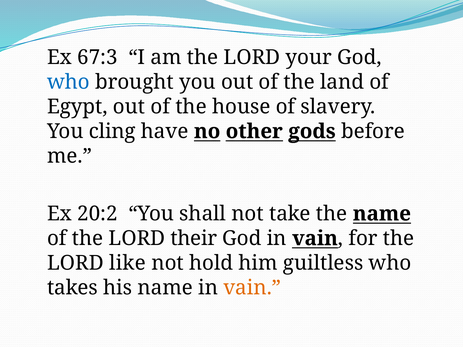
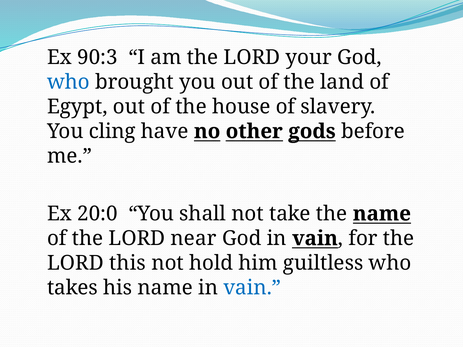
67:3: 67:3 -> 90:3 (97, 57)
20:2: 20:2 -> 20:0 (97, 214)
their: their -> near (194, 239)
like: like -> this (127, 263)
vain colour: orange -> blue (252, 288)
